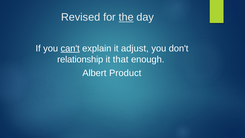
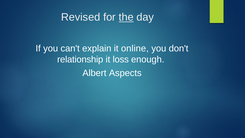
can't underline: present -> none (70, 48)
adjust: adjust -> online (135, 48)
that: that -> loss (121, 59)
Product: Product -> Aspects (125, 73)
